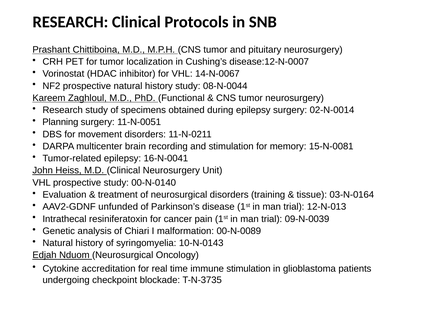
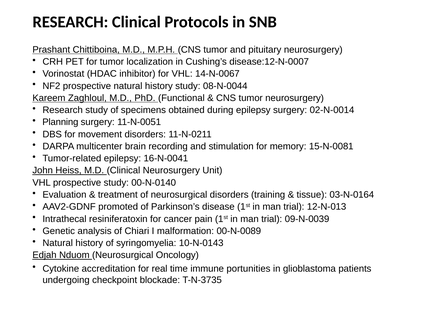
unfunded: unfunded -> promoted (118, 207)
immune stimulation: stimulation -> portunities (248, 268)
